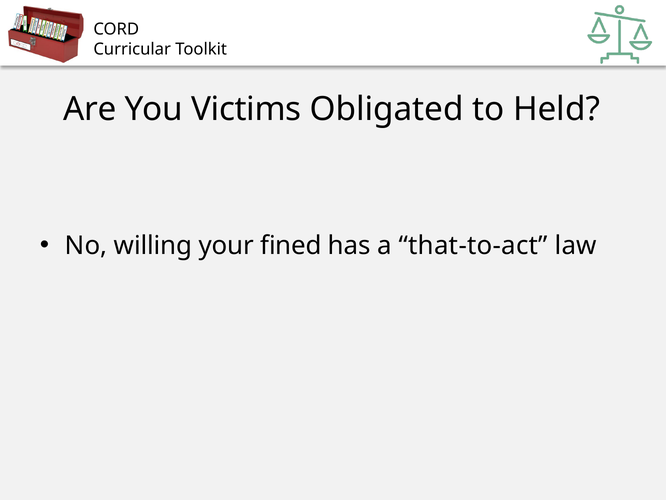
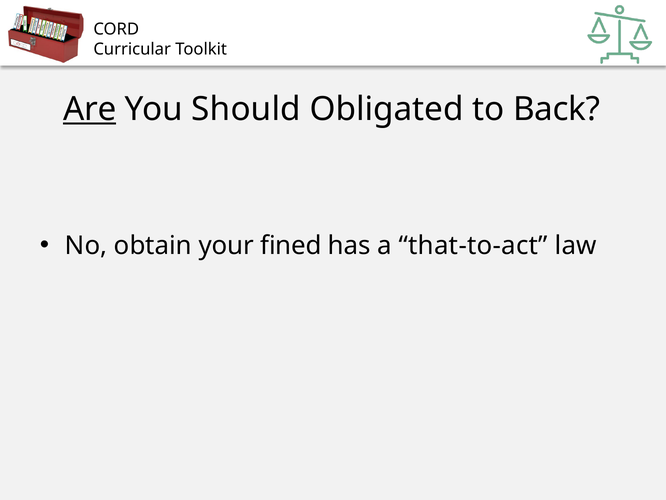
Are underline: none -> present (90, 109)
Victims: Victims -> Should (246, 109)
Held: Held -> Back (557, 109)
willing: willing -> obtain (153, 245)
